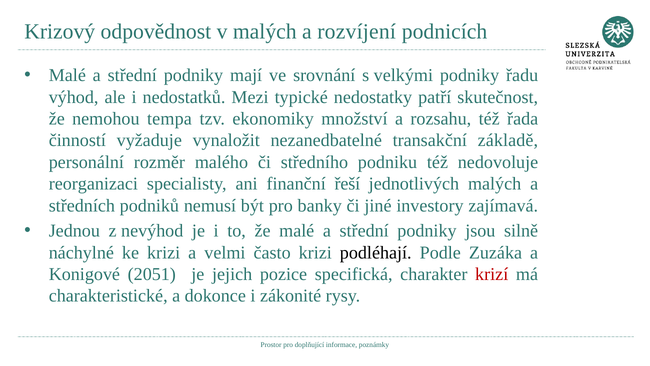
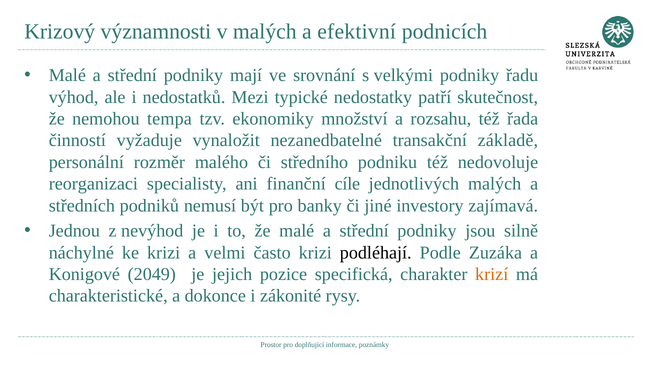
odpovědnost: odpovědnost -> významnosti (156, 32)
rozvíjení: rozvíjení -> efektivní (357, 32)
řeší: řeší -> cíle (347, 184)
2051: 2051 -> 2049 (152, 274)
krizí colour: red -> orange (492, 274)
